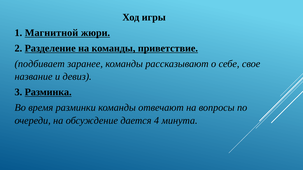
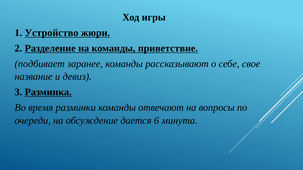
Магнитной: Магнитной -> Устройство (52, 33)
4: 4 -> 6 (157, 121)
